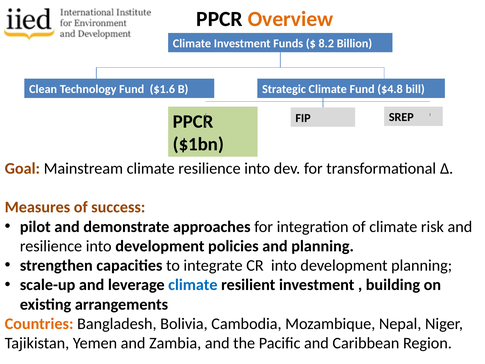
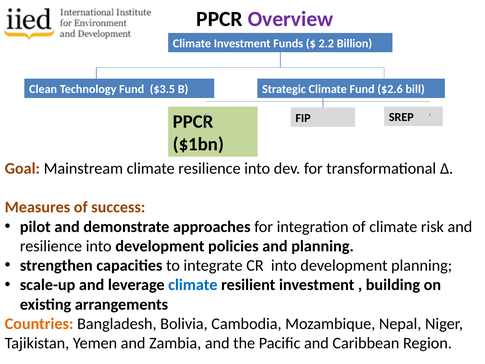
Overview colour: orange -> purple (290, 19)
8.2: 8.2 -> 2.2 (326, 43)
$1.6: $1.6 -> $3.5 (162, 89)
$4.8: $4.8 -> $2.6 (390, 89)
